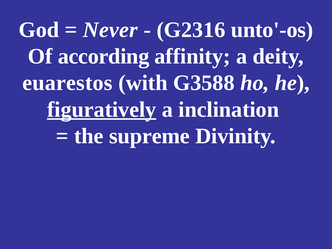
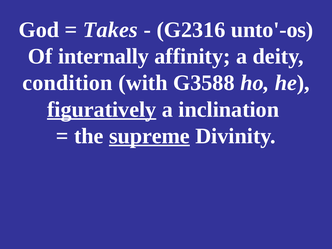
Never: Never -> Takes (110, 30)
according: according -> internally (104, 56)
euarestos: euarestos -> condition (67, 83)
supreme underline: none -> present (149, 136)
